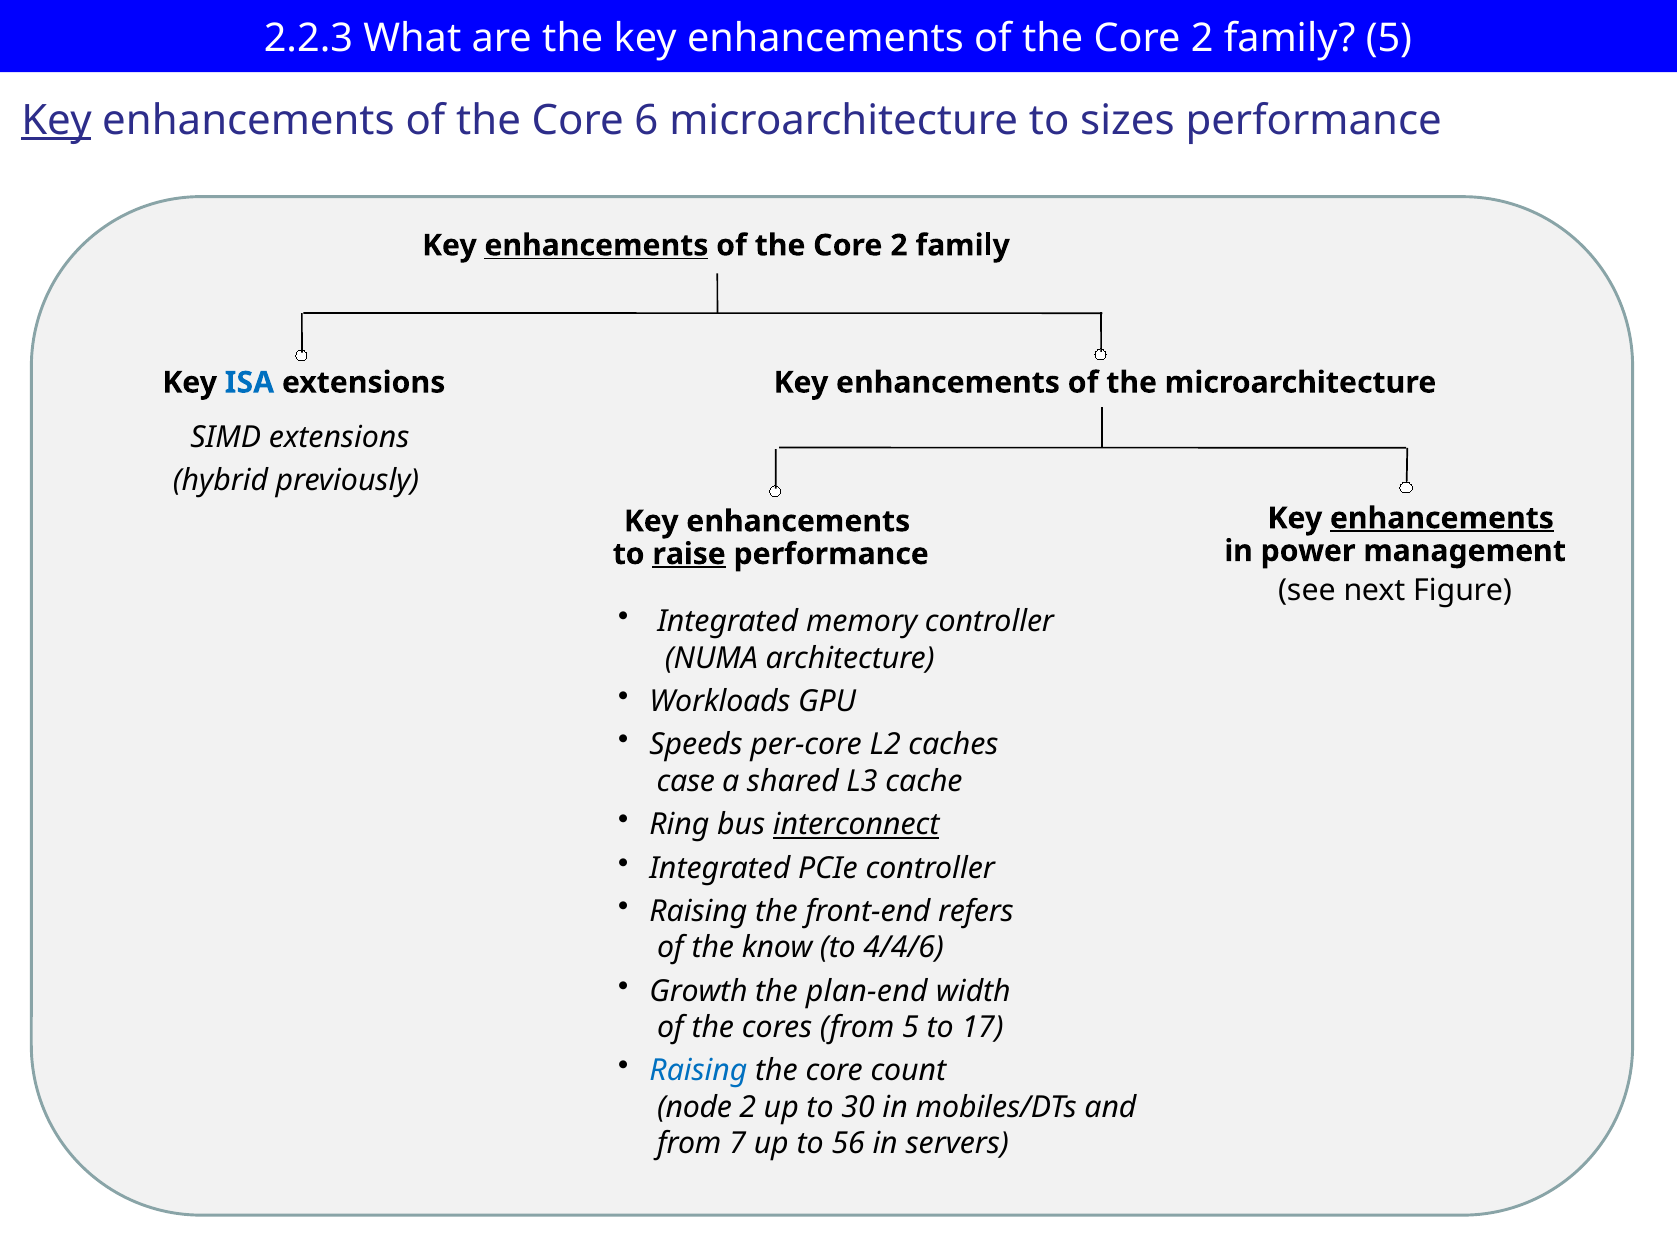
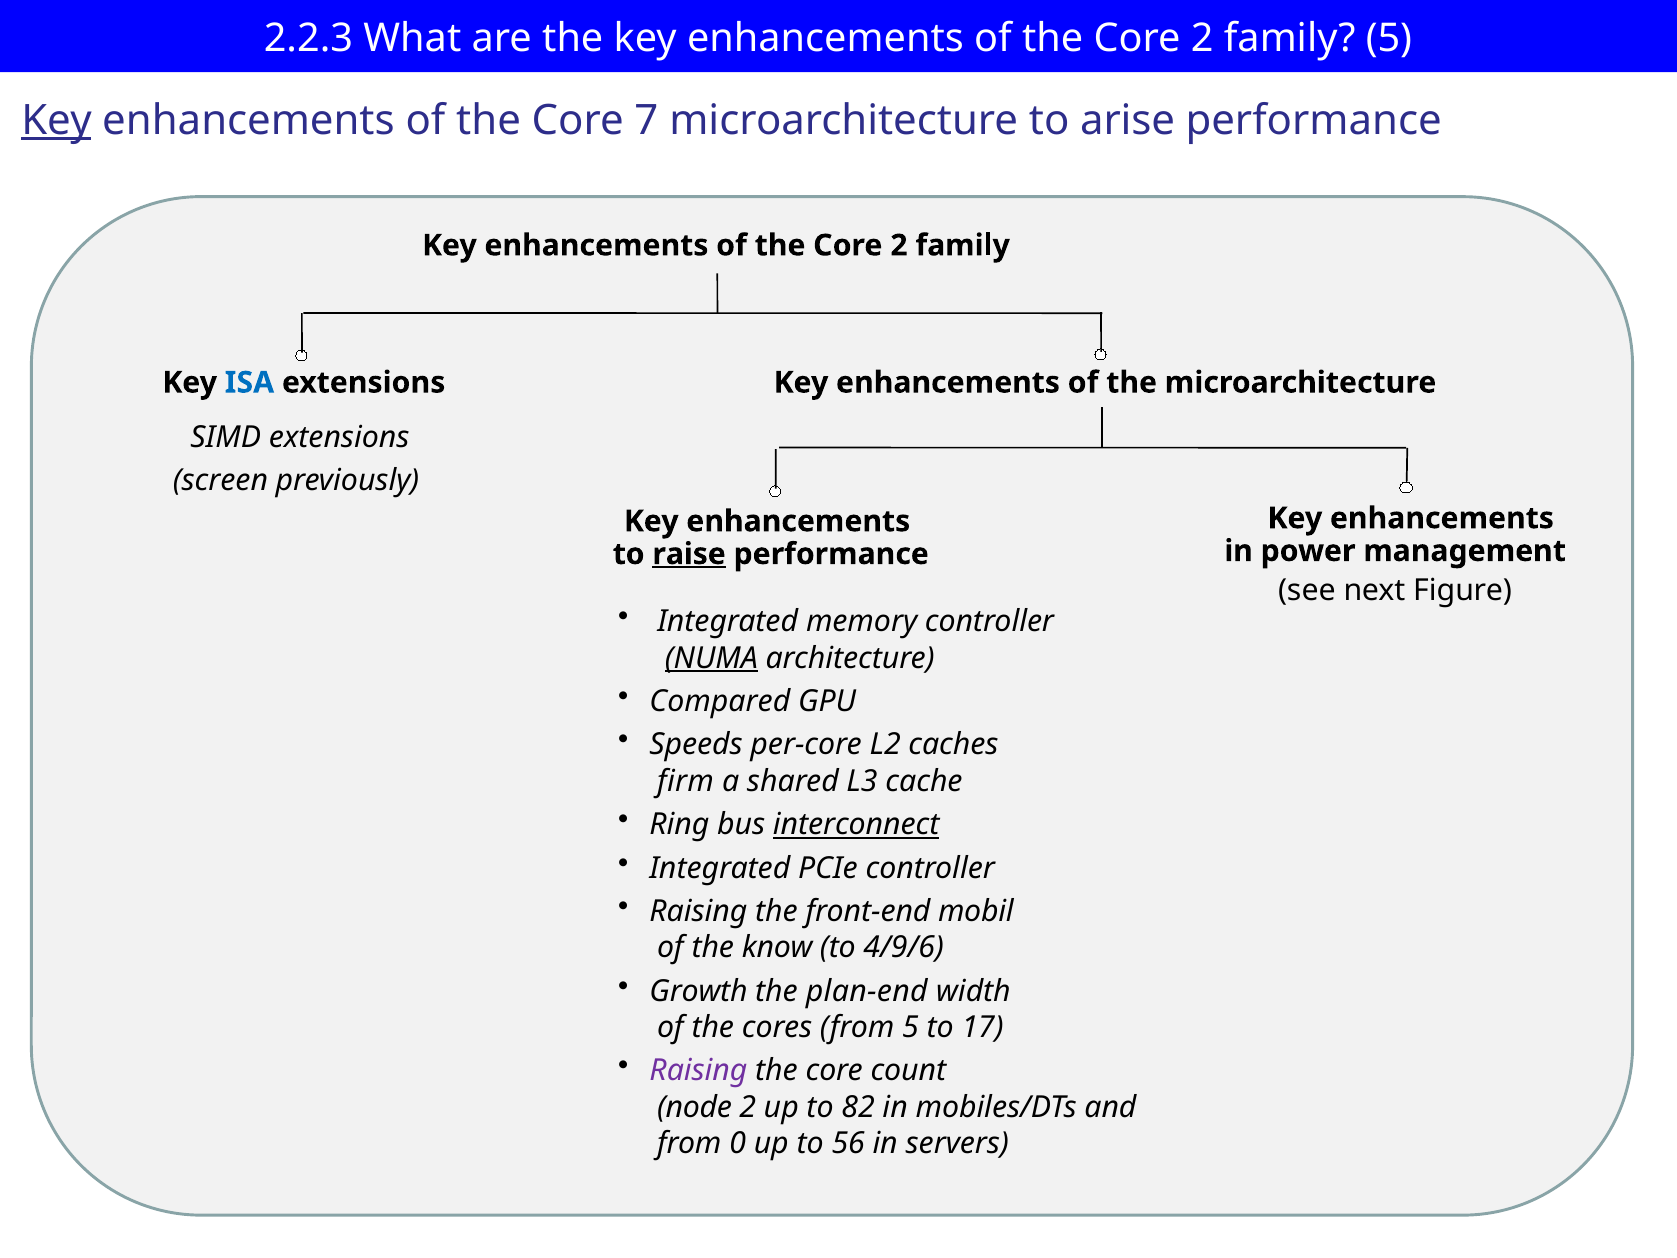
6: 6 -> 7 (646, 120)
sizes: sizes -> arise (1128, 120)
enhancements underline: present -> none (596, 245)
hybrid: hybrid -> screen (221, 481)
enhancements underline: present -> none (1442, 518)
NUMA underline: none -> present (711, 658)
Workloads: Workloads -> Compared (720, 701)
case: case -> firm (686, 781)
refers: refers -> mobil (976, 911)
4/4/6: 4/4/6 -> 4/9/6 (904, 948)
Raising colour: blue -> purple (698, 1071)
30: 30 -> 82 (858, 1107)
7: 7 -> 0 (738, 1143)
